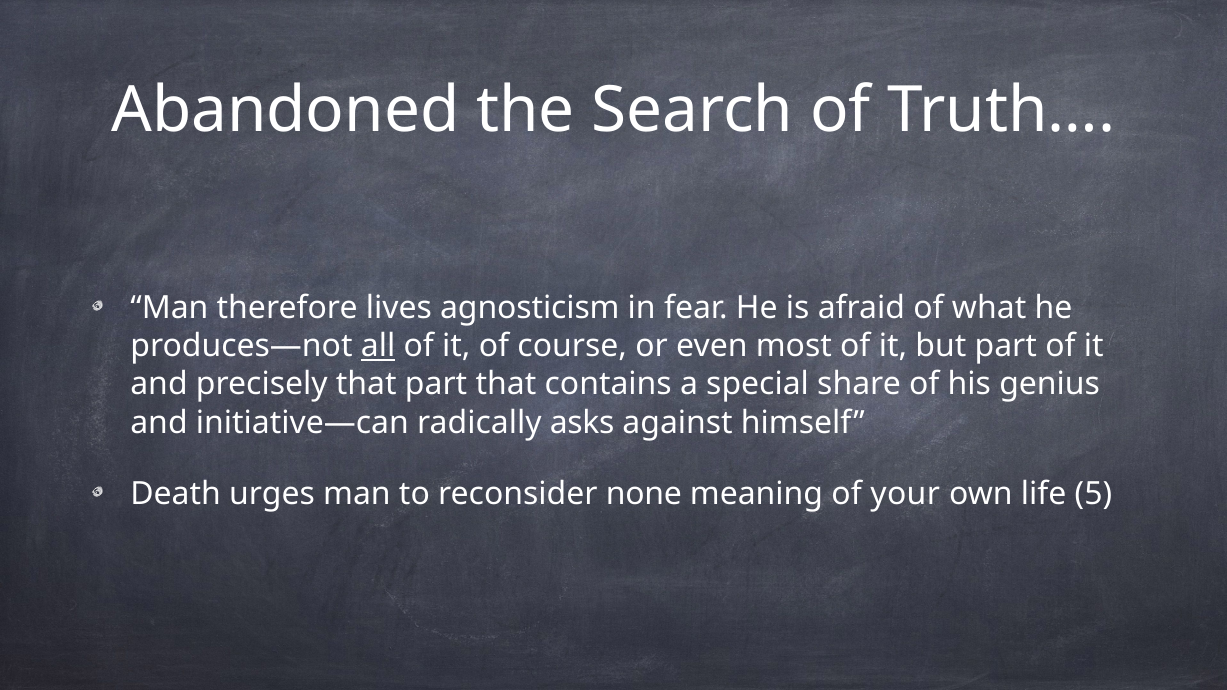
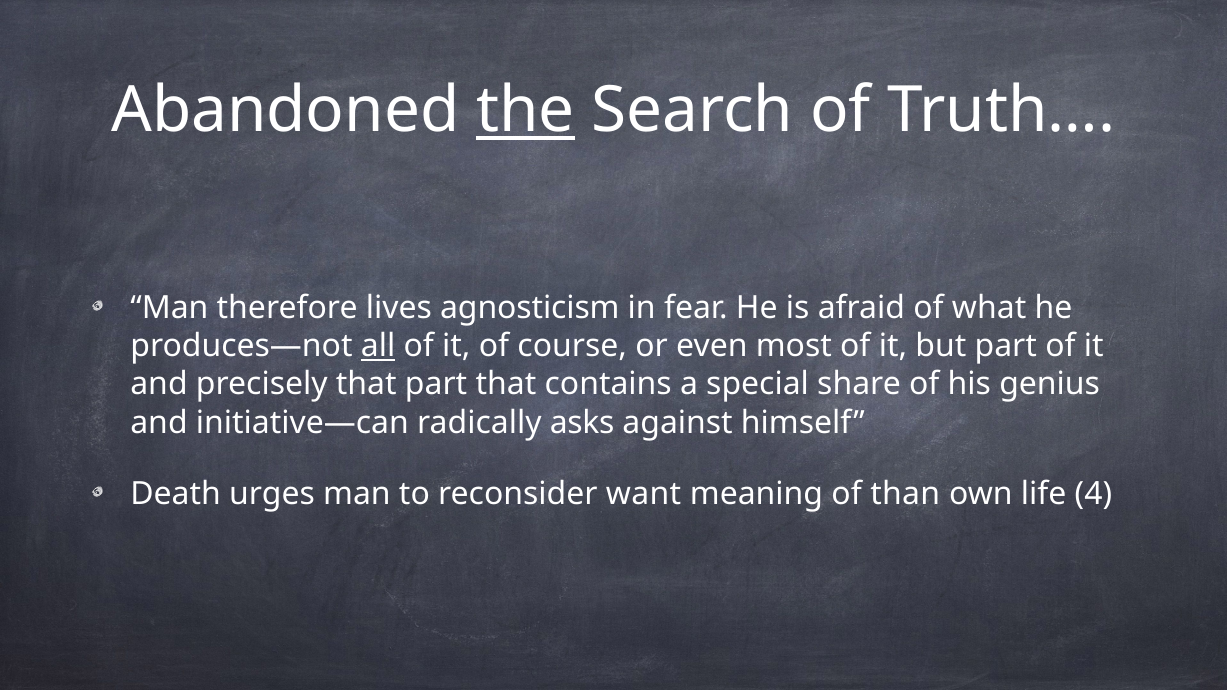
the underline: none -> present (525, 110)
none: none -> want (644, 494)
your: your -> than (905, 494)
5: 5 -> 4 (1093, 494)
